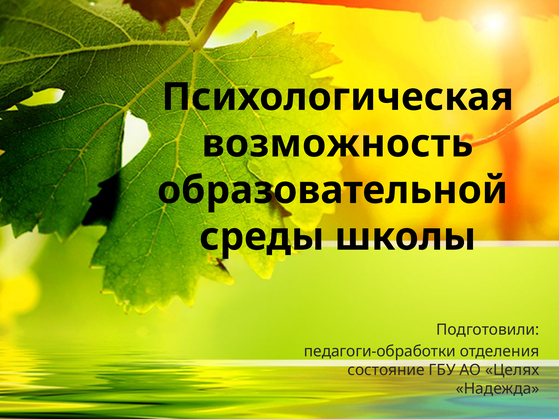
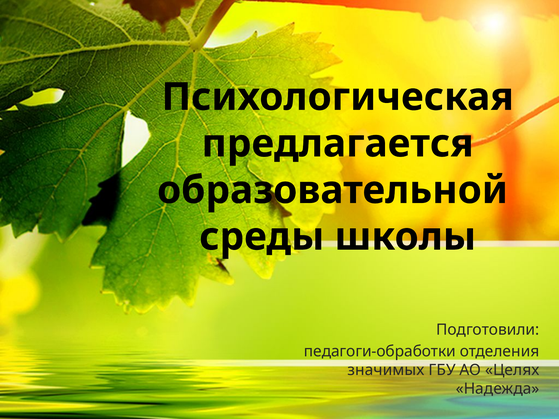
возможность: возможность -> предлагается (338, 144)
состояние: состояние -> значимых (386, 370)
